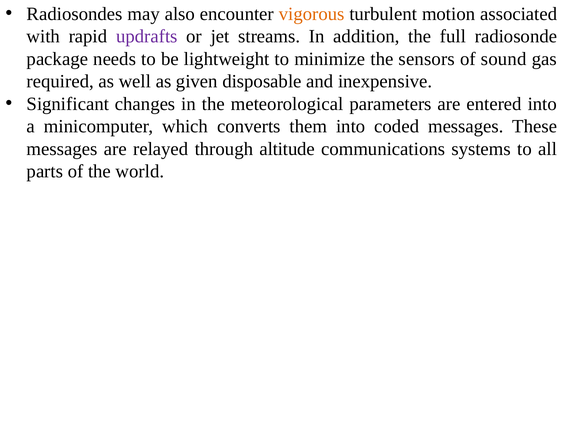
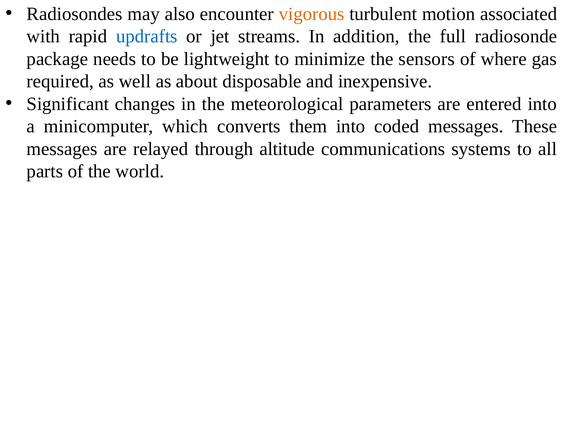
updrafts colour: purple -> blue (147, 36)
sound: sound -> where (504, 59)
given: given -> about (197, 81)
